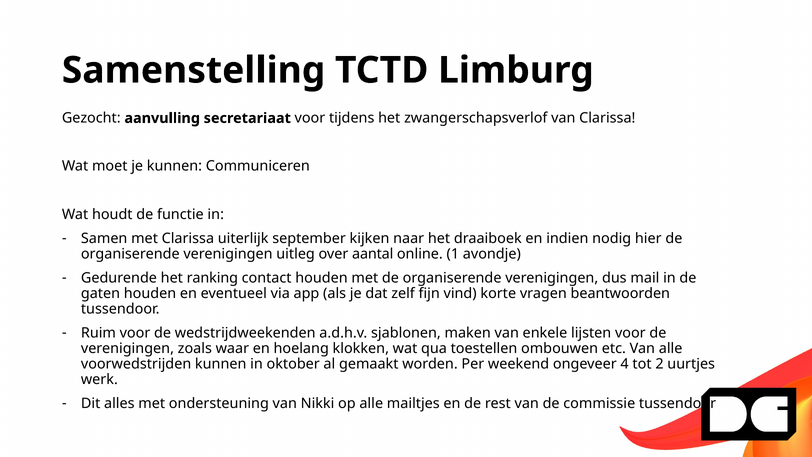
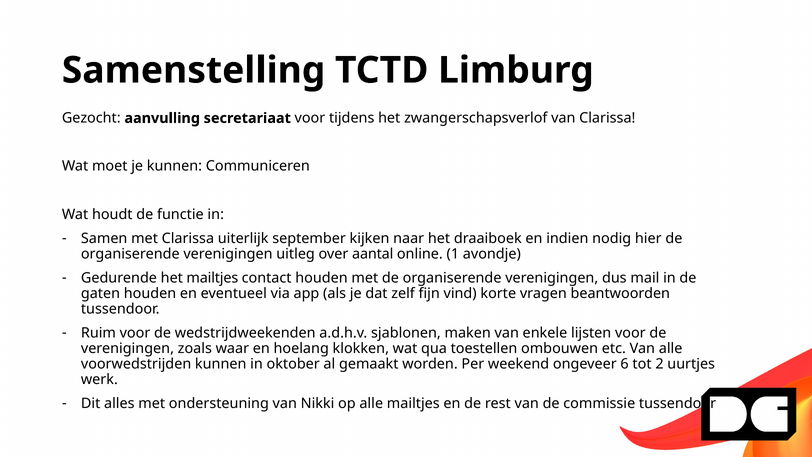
het ranking: ranking -> mailtjes (212, 278)
4: 4 -> 6 (625, 364)
